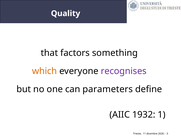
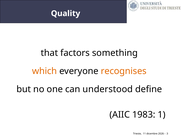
recognises colour: purple -> orange (124, 71)
parameters: parameters -> understood (108, 89)
1932: 1932 -> 1983 (144, 114)
